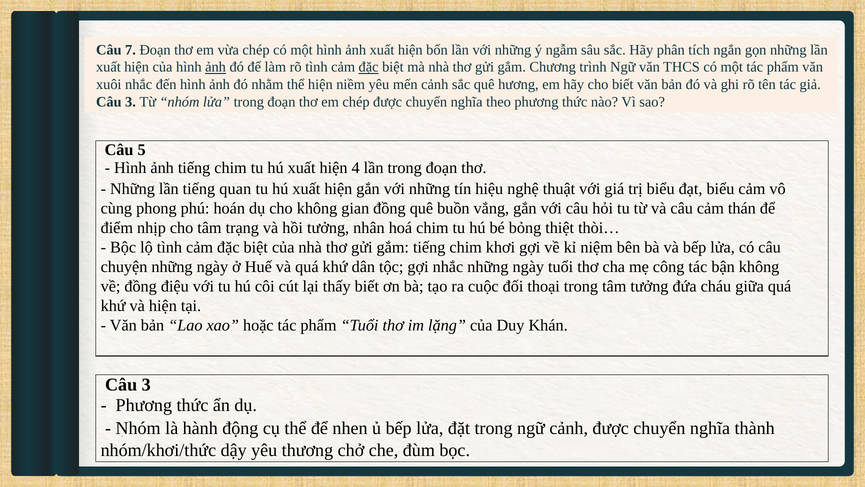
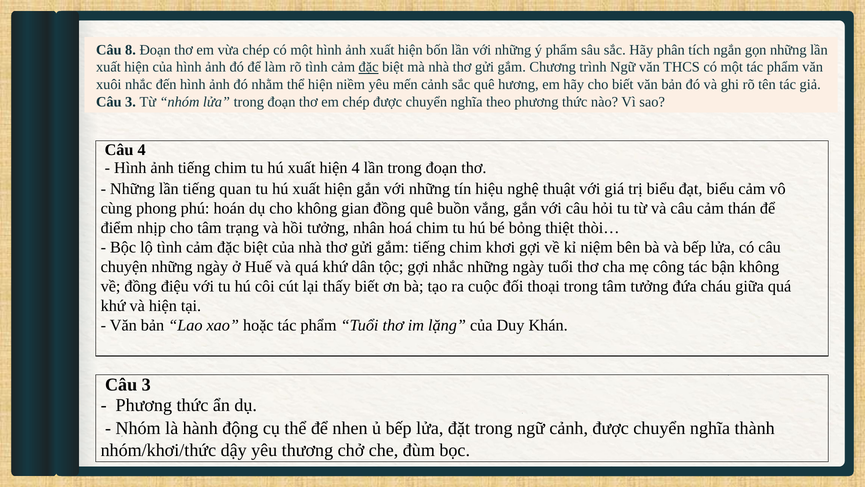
7: 7 -> 8 (131, 50)
ý ngẫm: ngẫm -> phẩm (562, 50)
ảnh underline: present -> none (216, 67)
Câu 5: 5 -> 4 (142, 150)
